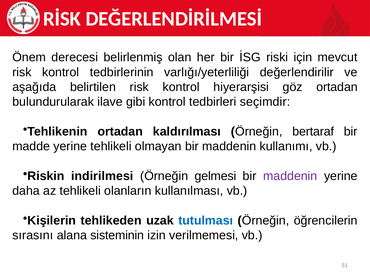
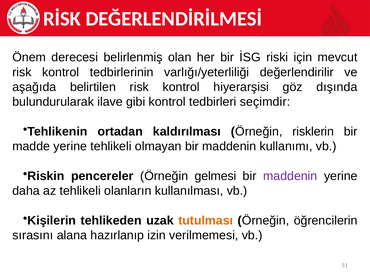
göz ortadan: ortadan -> dışında (337, 87)
bertaraf: bertaraf -> risklerin (313, 131)
indirilmesi: indirilmesi -> pencereler (102, 176)
tutulması colour: blue -> orange (206, 220)
sisteminin: sisteminin -> hazırlanıp (117, 235)
